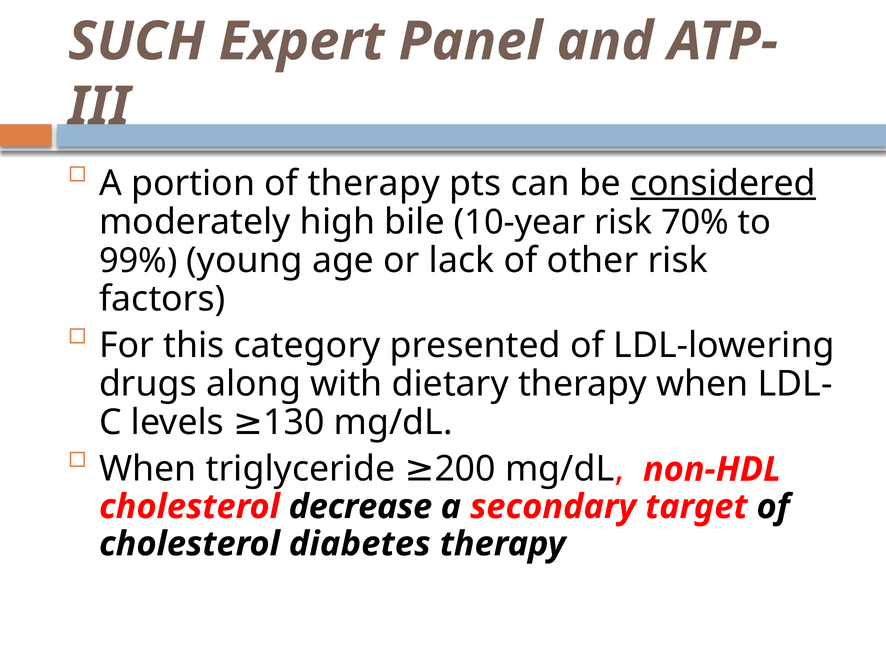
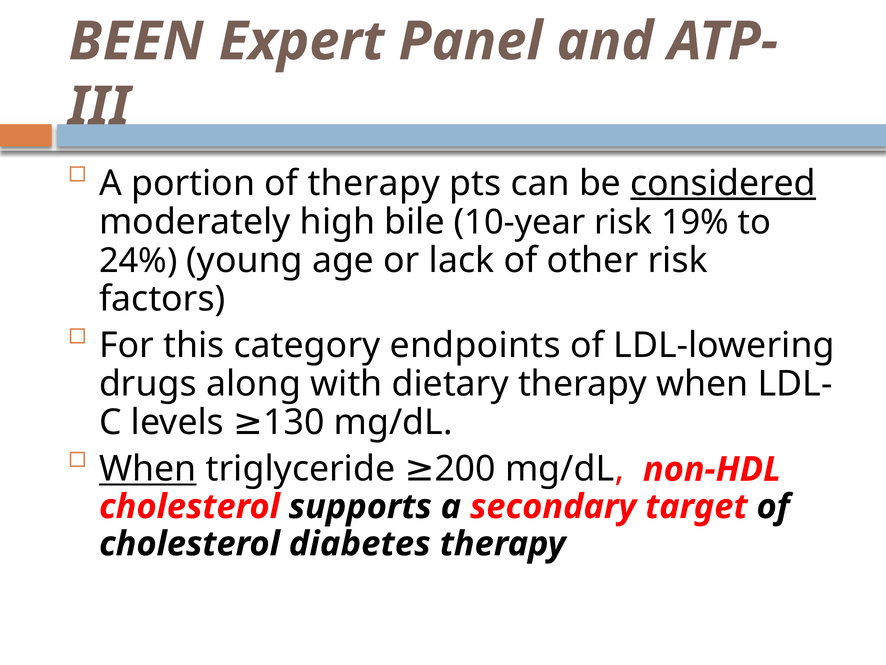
SUCH: SUCH -> BEEN (136, 41)
70%: 70% -> 19% (695, 222)
99%: 99% -> 24% (138, 261)
presented: presented -> endpoints (475, 345)
When underline: none -> present (148, 469)
decrease: decrease -> supports (360, 506)
